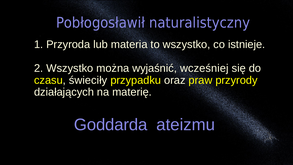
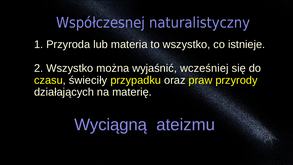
Pobłogosławił: Pobłogosławił -> Współczesnej (101, 23)
Goddarda: Goddarda -> Wyciągną (111, 125)
